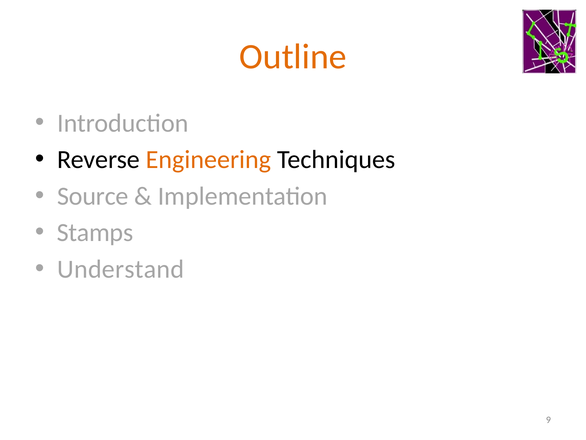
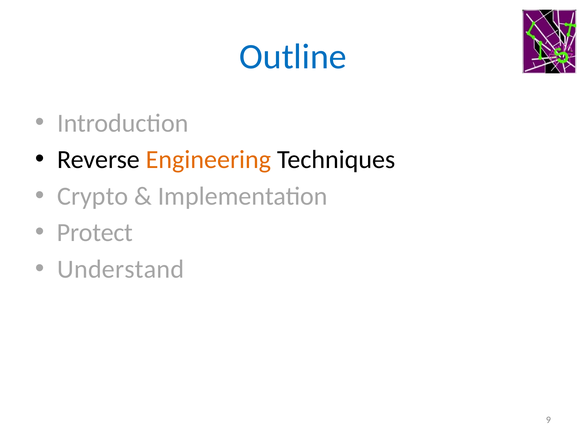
Outline colour: orange -> blue (293, 57)
Source: Source -> Crypto (93, 196)
Stamps: Stamps -> Protect (95, 232)
